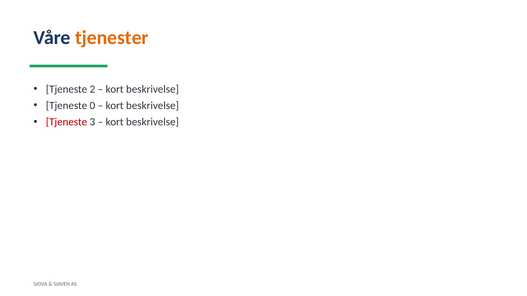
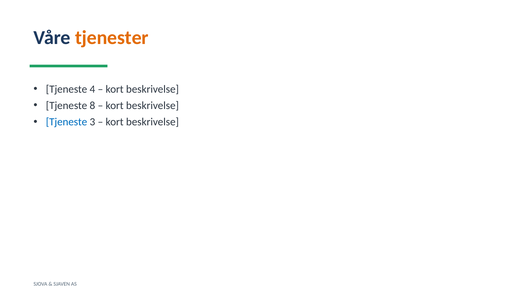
2: 2 -> 4 (92, 89)
0: 0 -> 8 (92, 106)
Tjeneste colour: red -> blue (67, 122)
